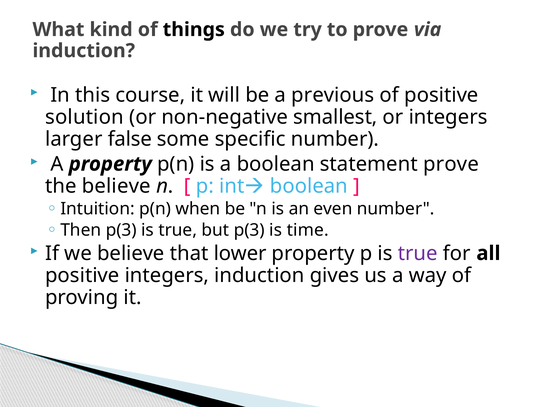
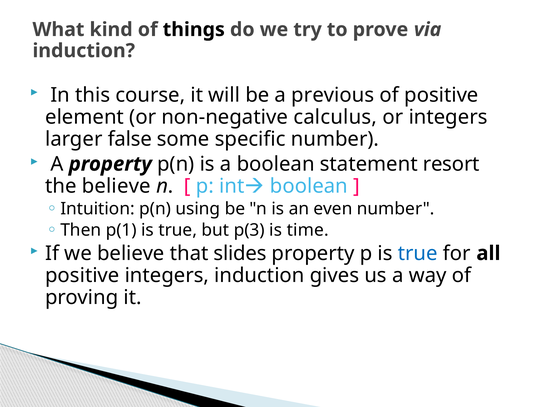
solution: solution -> element (85, 117)
smallest: smallest -> calculus (335, 117)
statement prove: prove -> resort (451, 164)
when: when -> using (198, 209)
Then p(3: p(3 -> p(1 (121, 230)
lower: lower -> slides (240, 253)
true colour: purple -> blue (418, 253)
